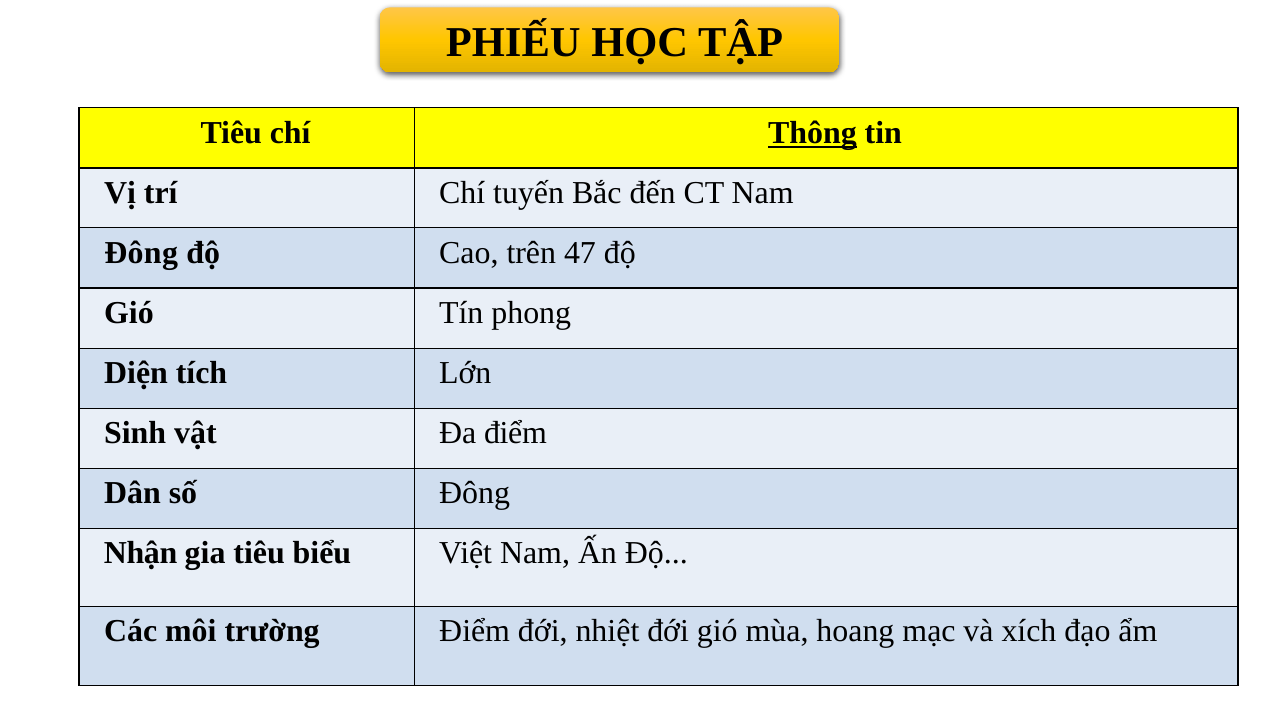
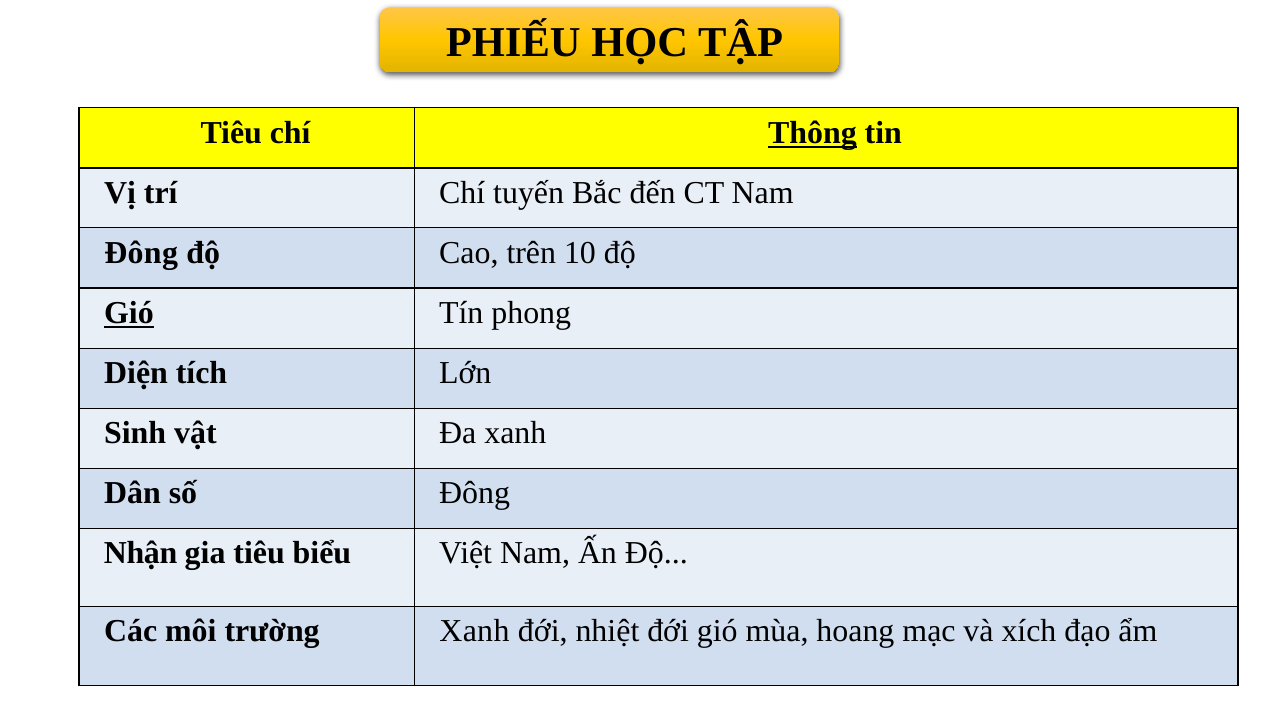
47: 47 -> 10 (580, 253)
Gió underline: none -> present (129, 313)
Đa điểm: điểm -> xanh (515, 433)
trường Điểm: Điểm -> Xanh (474, 631)
